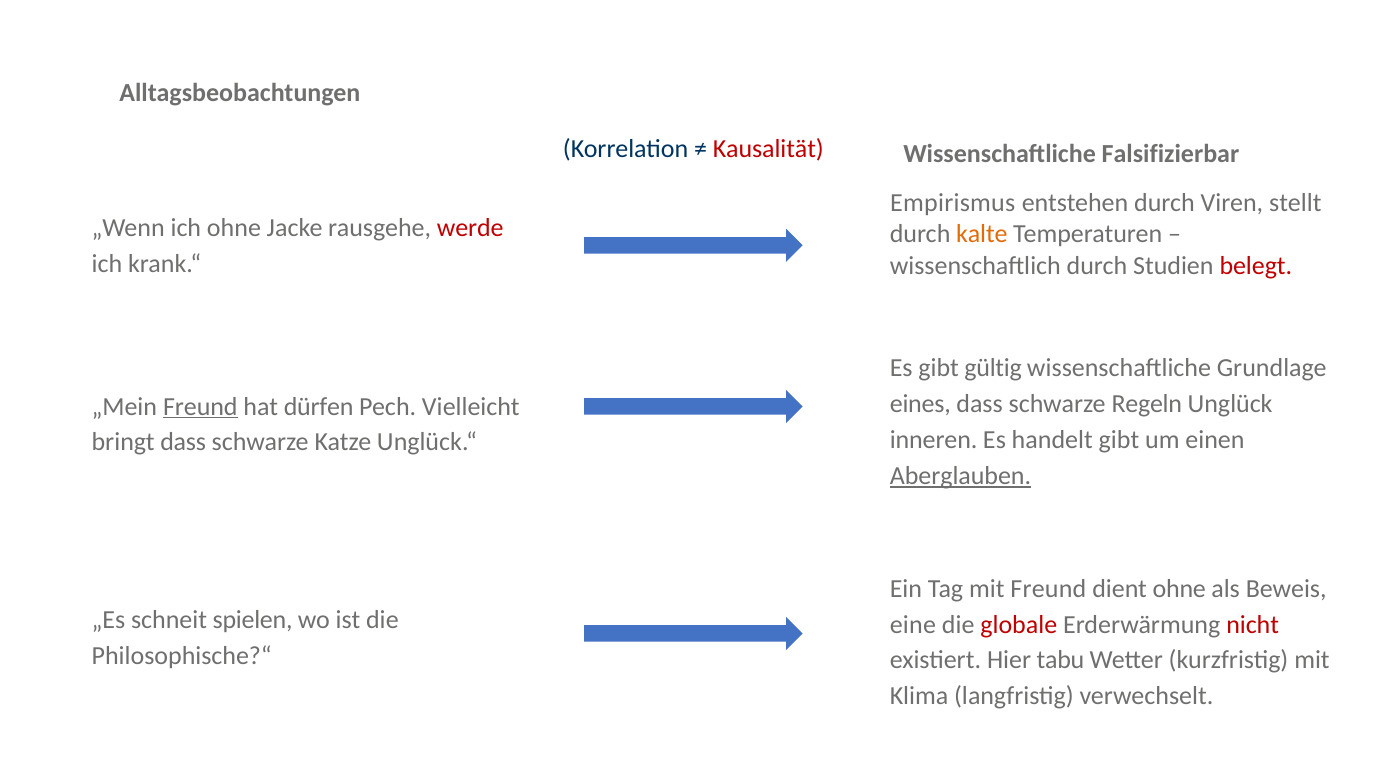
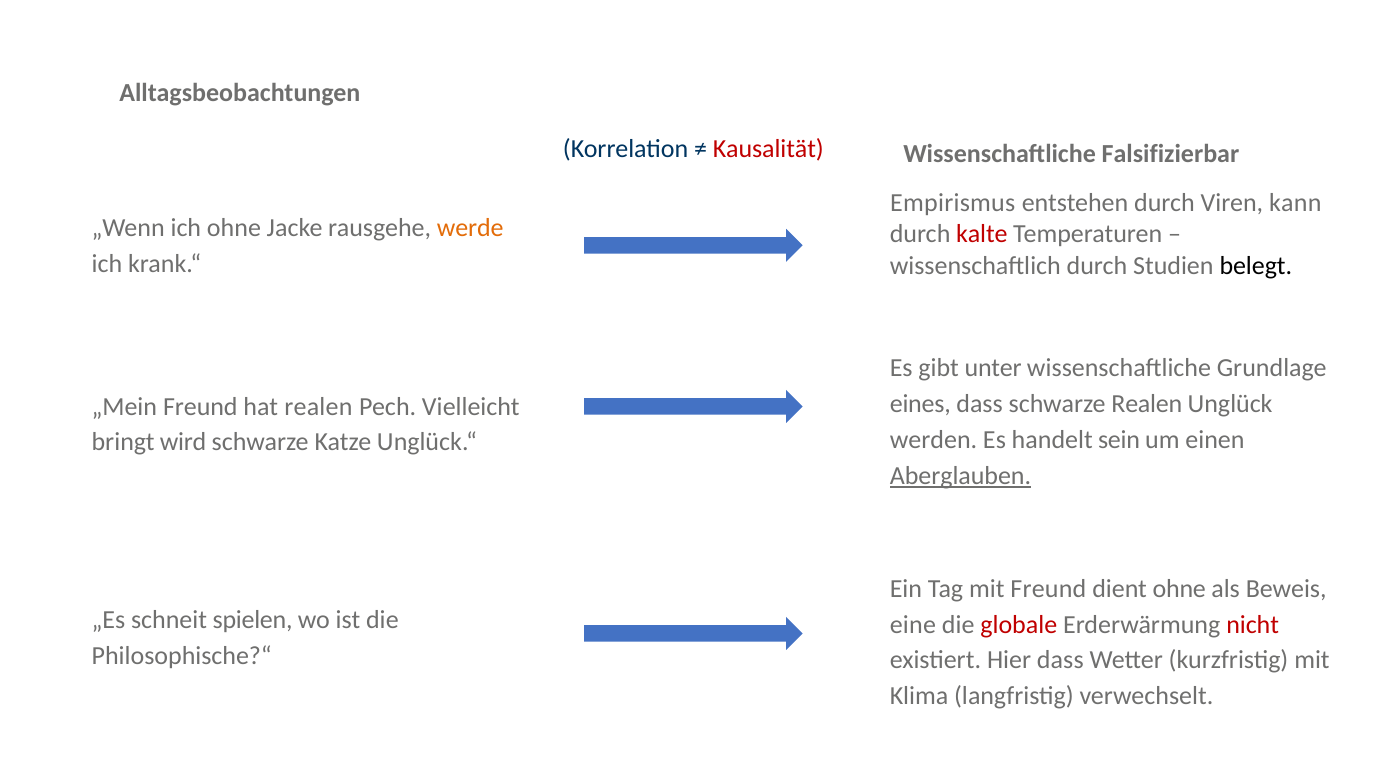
stellt: stellt -> kann (1295, 203)
werde colour: red -> orange (470, 228)
kalte colour: orange -> red (982, 234)
belegt colour: red -> black (1256, 266)
gültig: gültig -> unter (993, 368)
schwarze Regeln: Regeln -> Realen (1147, 404)
Freund underline: present -> none (200, 407)
hat dürfen: dürfen -> realen (318, 407)
inneren: inneren -> werden (934, 440)
handelt gibt: gibt -> sein (1119, 440)
bringt dass: dass -> wird (183, 442)
Hier tabu: tabu -> dass (1060, 660)
